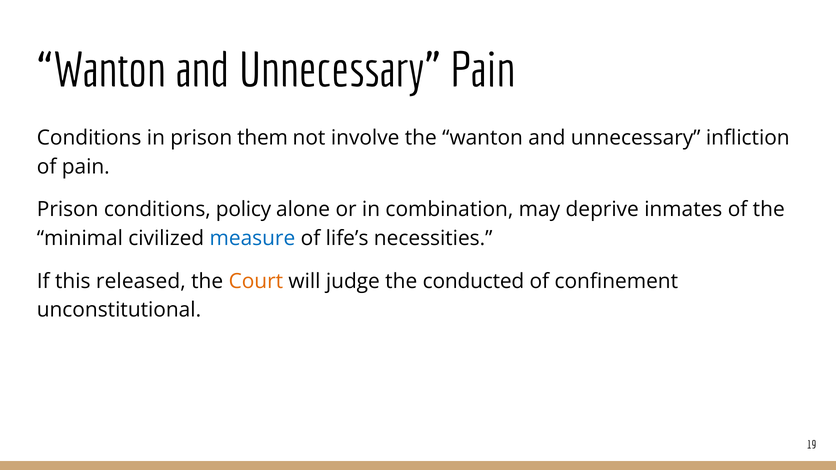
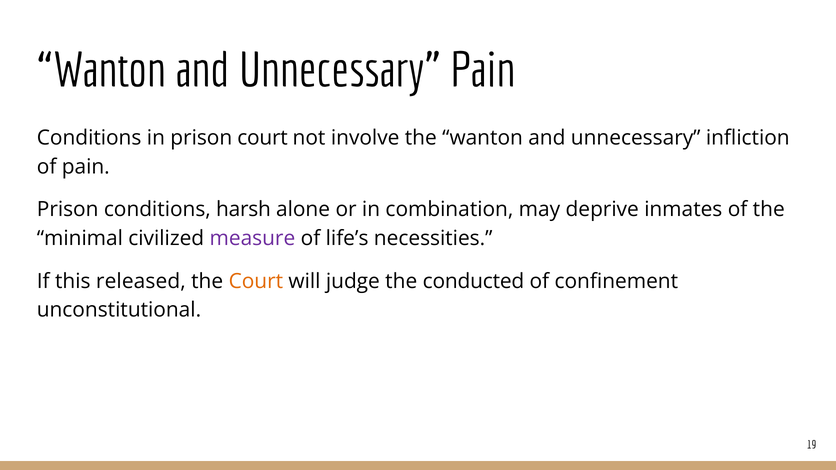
prison them: them -> court (263, 138)
policy: policy -> harsh (243, 210)
measure colour: blue -> purple (252, 239)
